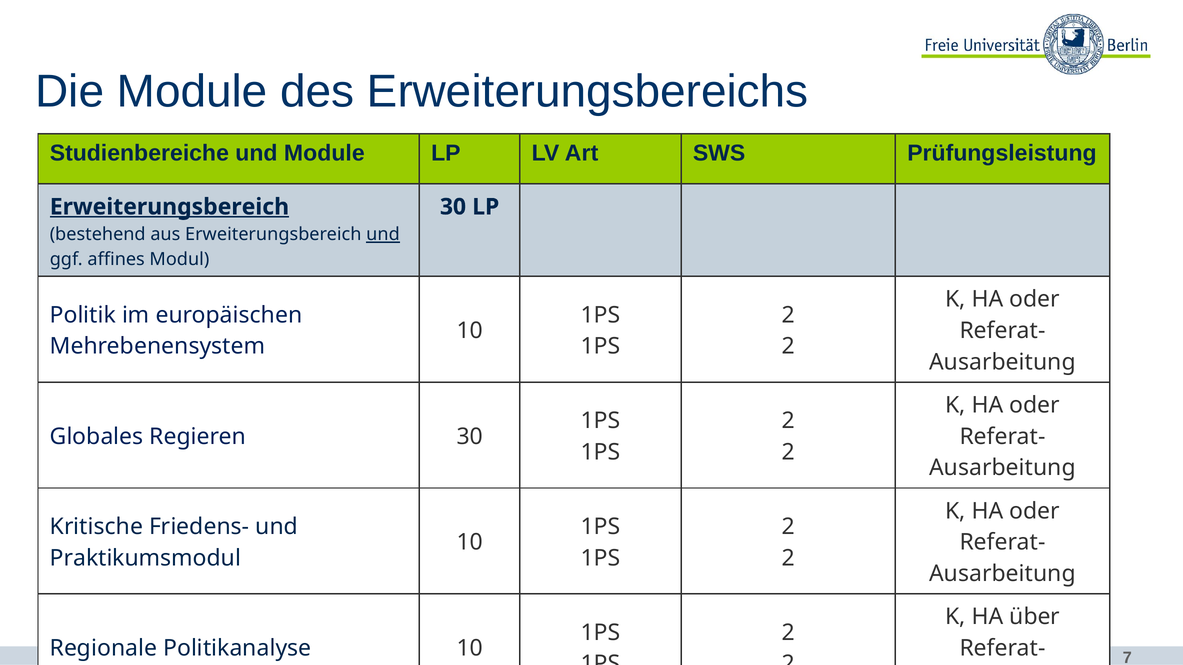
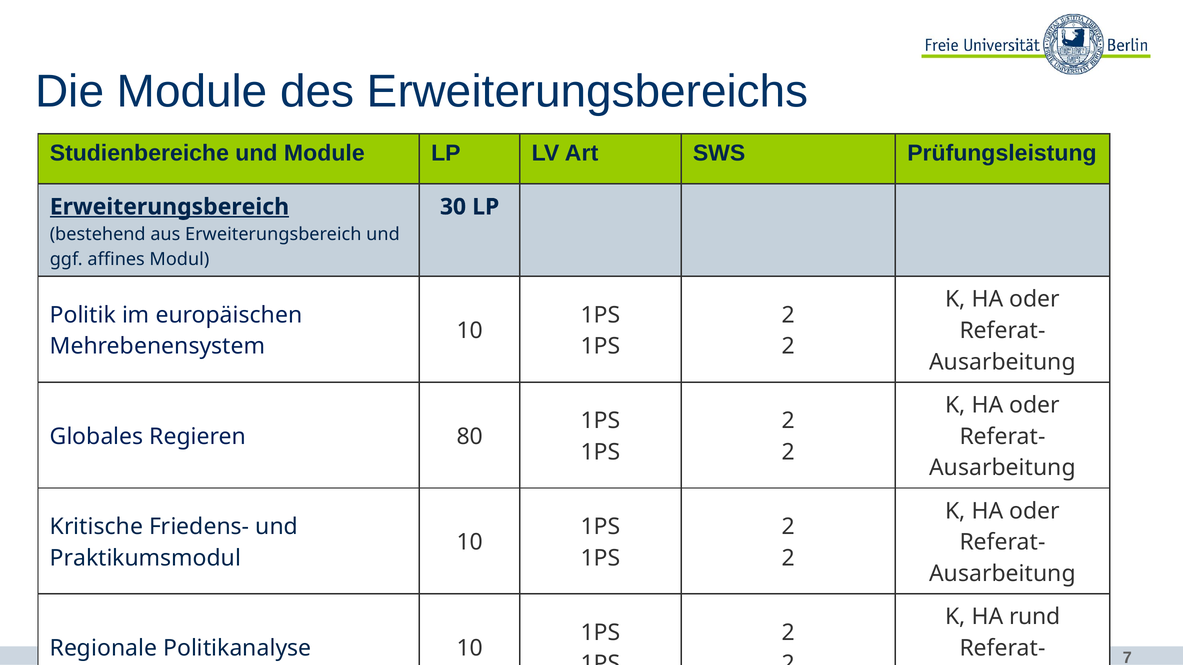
und underline: present -> none (383, 235)
Regieren 30: 30 -> 80 (470, 437)
über: über -> rund (1035, 617)
